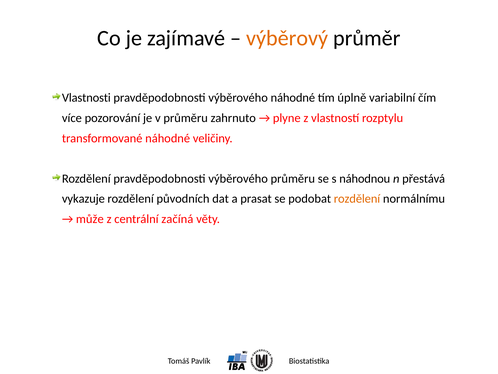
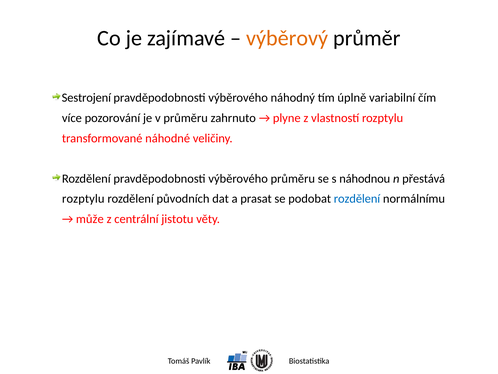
Vlastnosti: Vlastnosti -> Sestrojení (86, 98)
výběrového náhodné: náhodné -> náhodný (293, 98)
vykazuje: vykazuje -> rozptylu (83, 199)
rozdělení colour: orange -> blue (357, 199)
začíná: začíná -> jistotu (177, 219)
